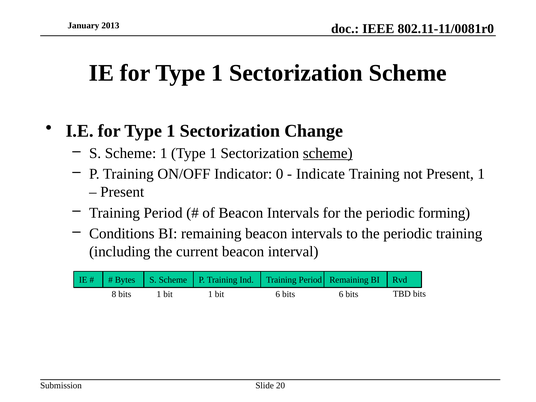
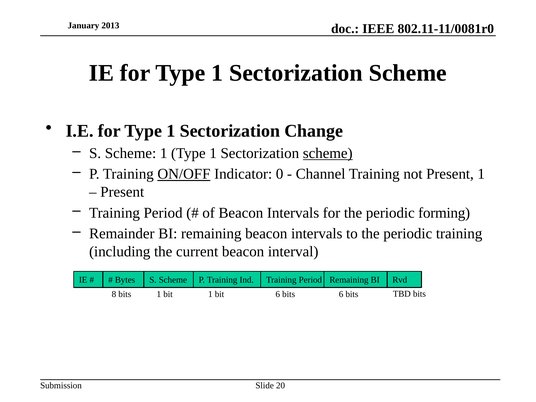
ON/OFF underline: none -> present (184, 174)
Indicate: Indicate -> Channel (321, 174)
Conditions: Conditions -> Remainder (122, 234)
